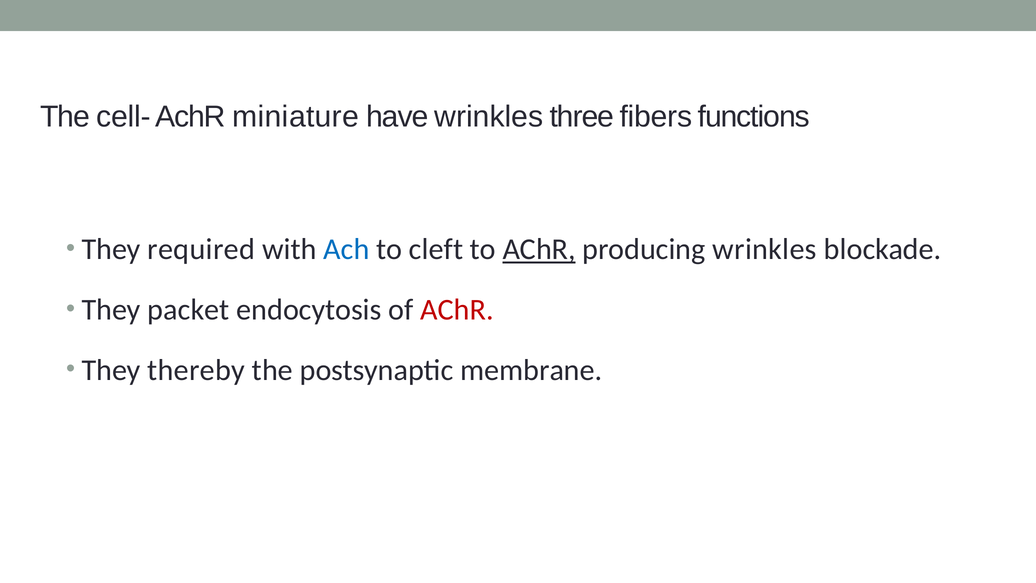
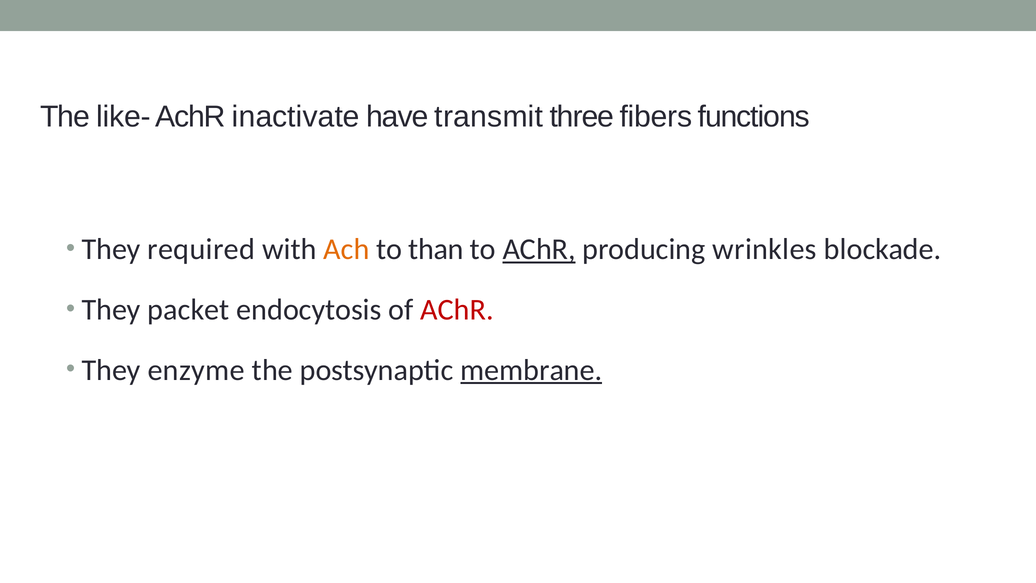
cell-: cell- -> like- (123, 117)
miniature: miniature -> inactivate (296, 117)
have wrinkles: wrinkles -> transmit (489, 117)
Ach colour: blue -> orange (346, 249)
cleft: cleft -> than (436, 249)
thereby: thereby -> enzyme (196, 370)
membrane underline: none -> present (531, 370)
